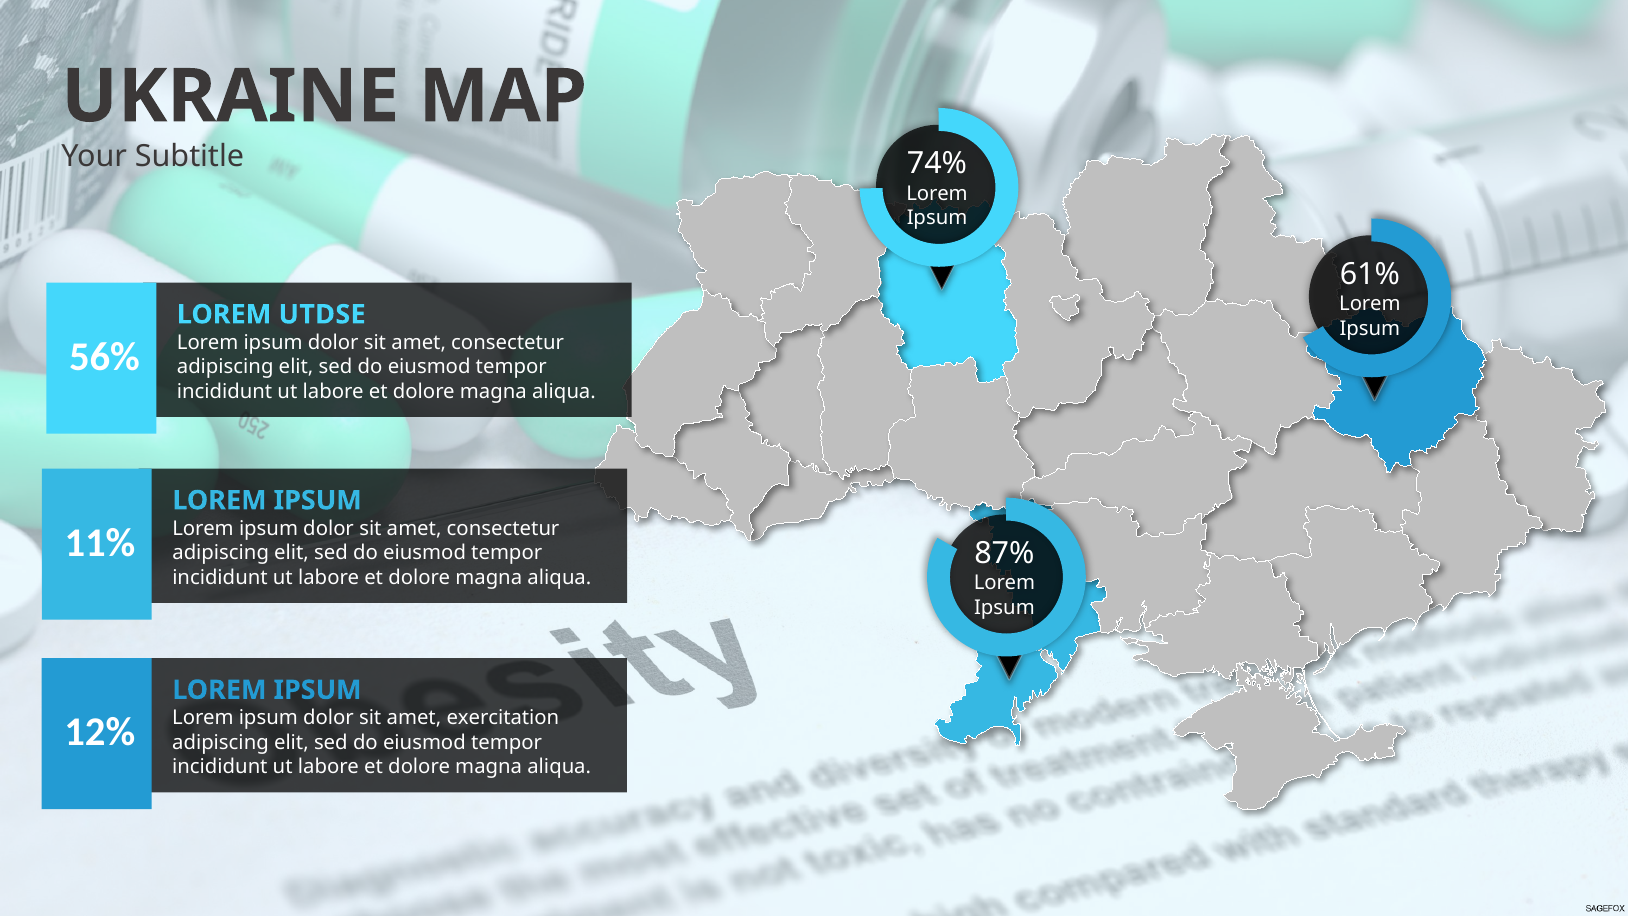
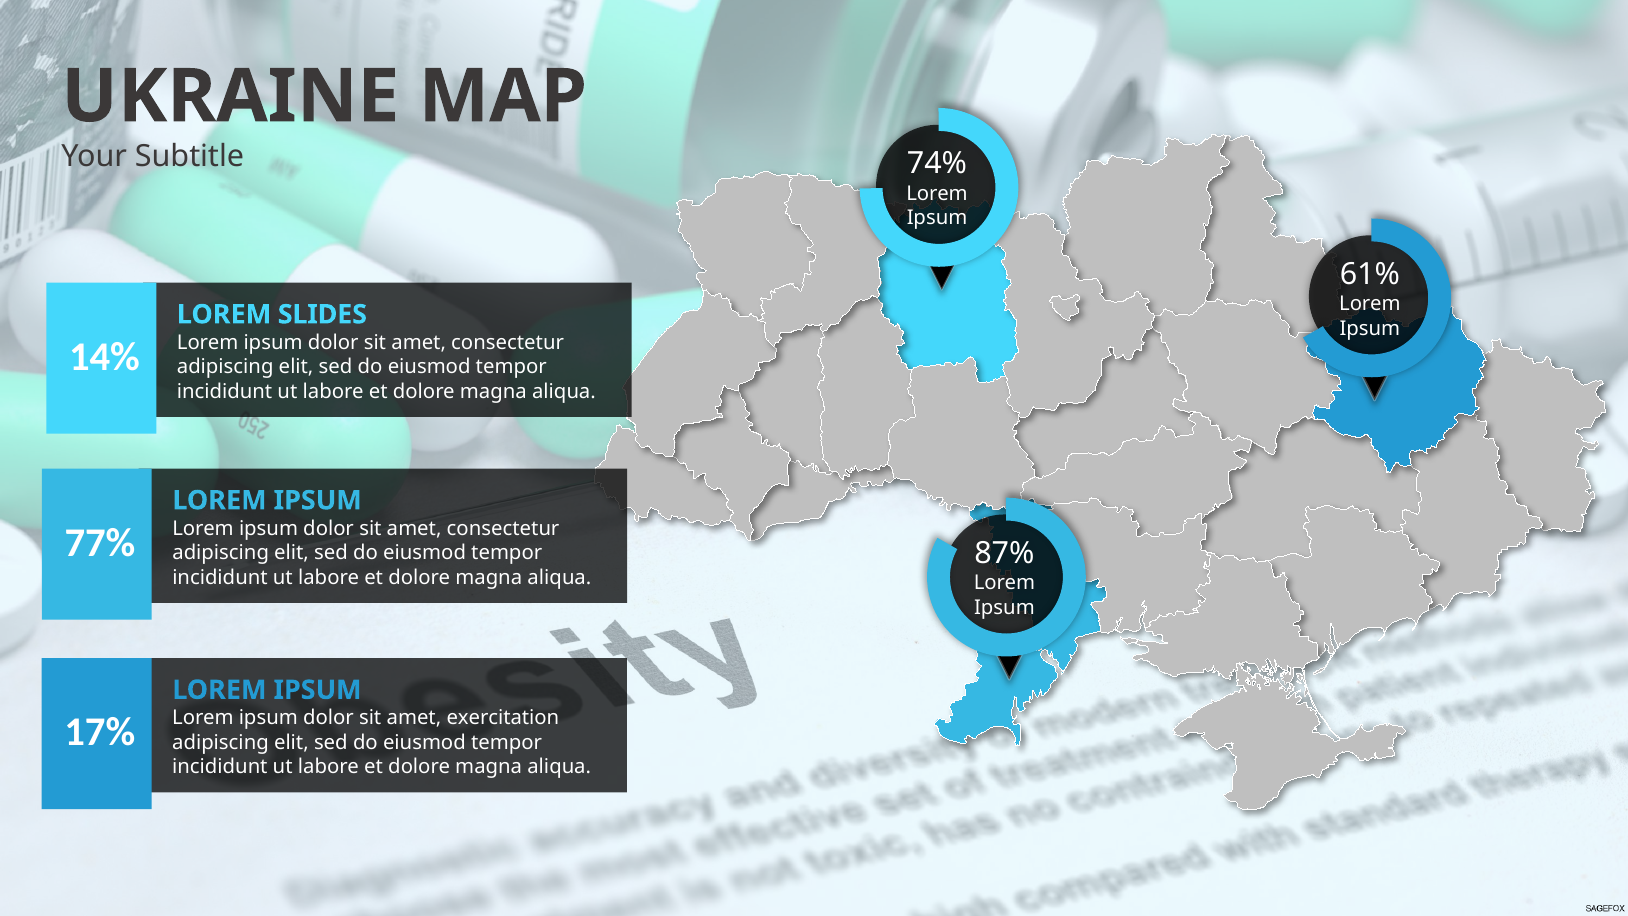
UTDSE: UTDSE -> SLIDES (322, 314)
56%: 56% -> 14% (104, 357)
11%: 11% -> 77% (100, 543)
12%: 12% -> 17% (100, 732)
